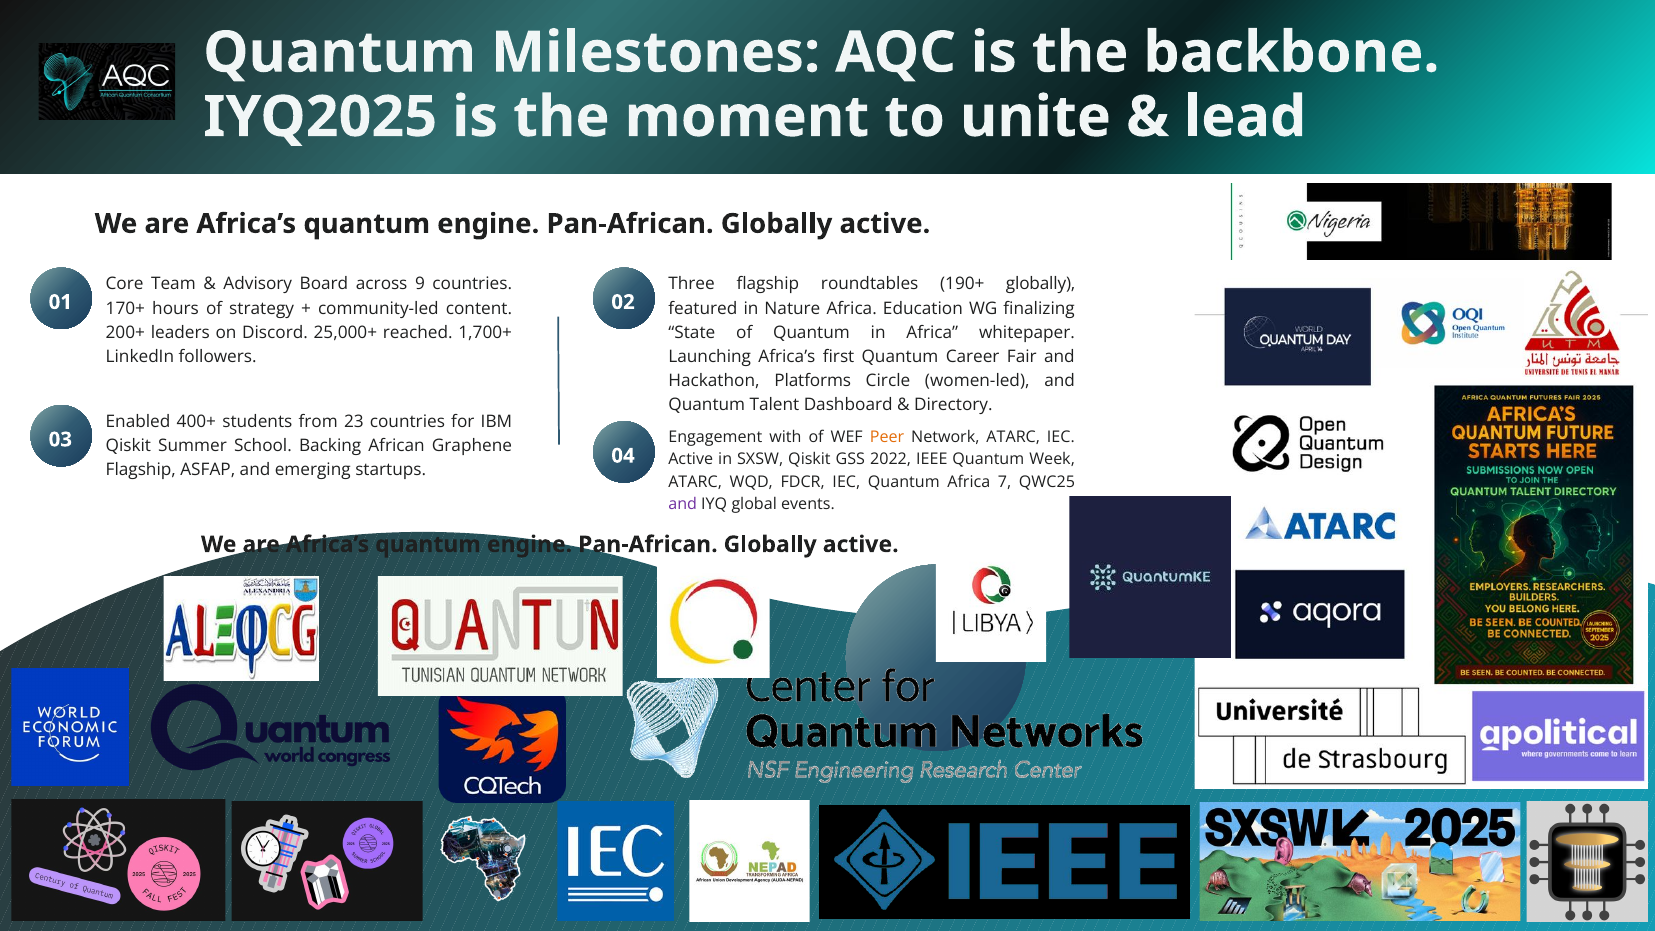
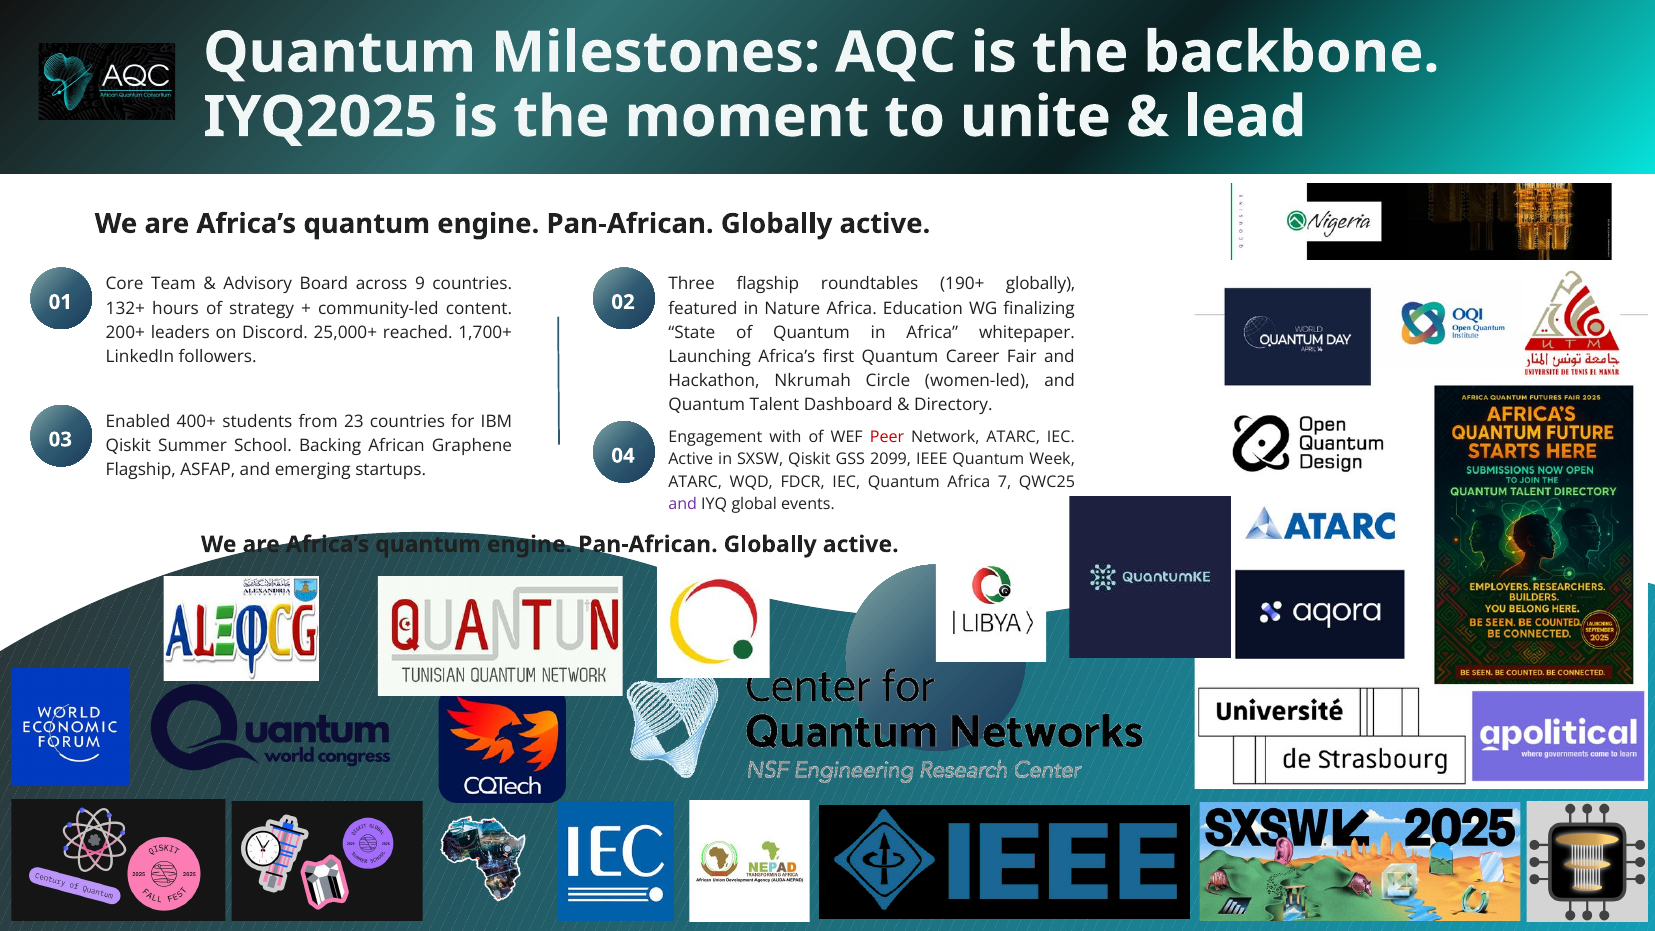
170+: 170+ -> 132+ (125, 308)
Platforms: Platforms -> Nkrumah (813, 381)
Peer colour: orange -> red (887, 437)
2022: 2022 -> 2099 (891, 459)
